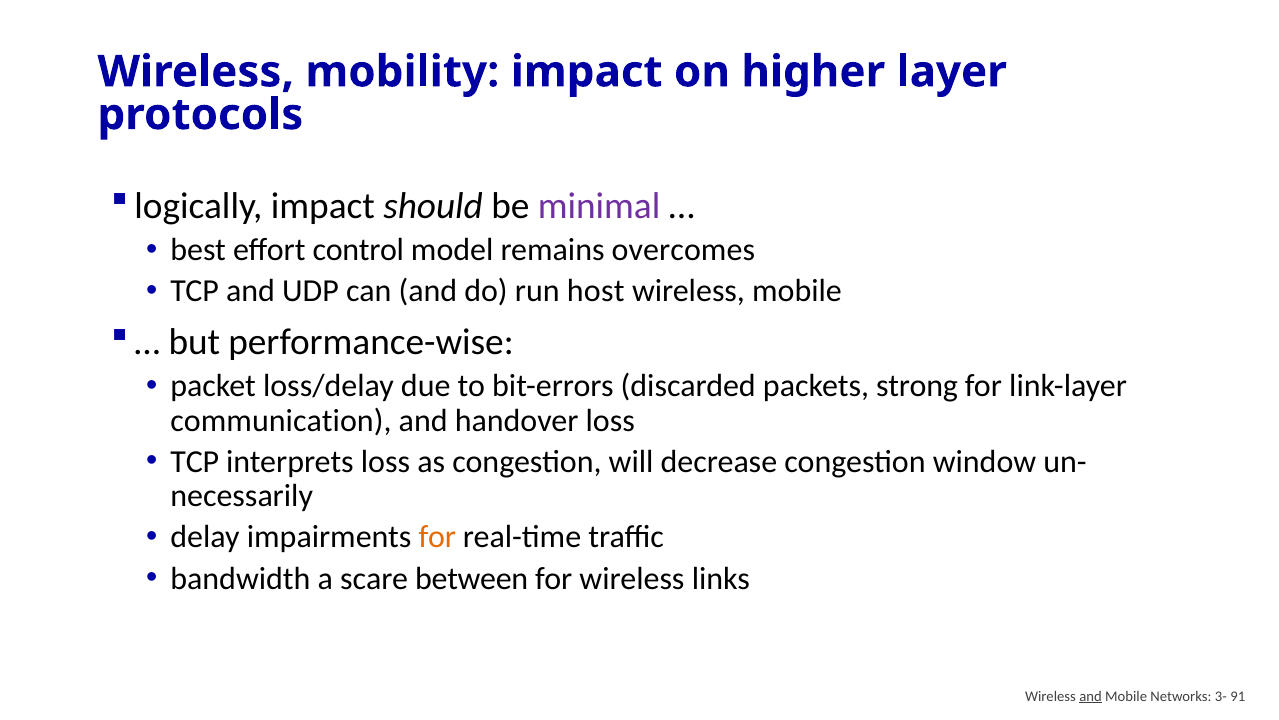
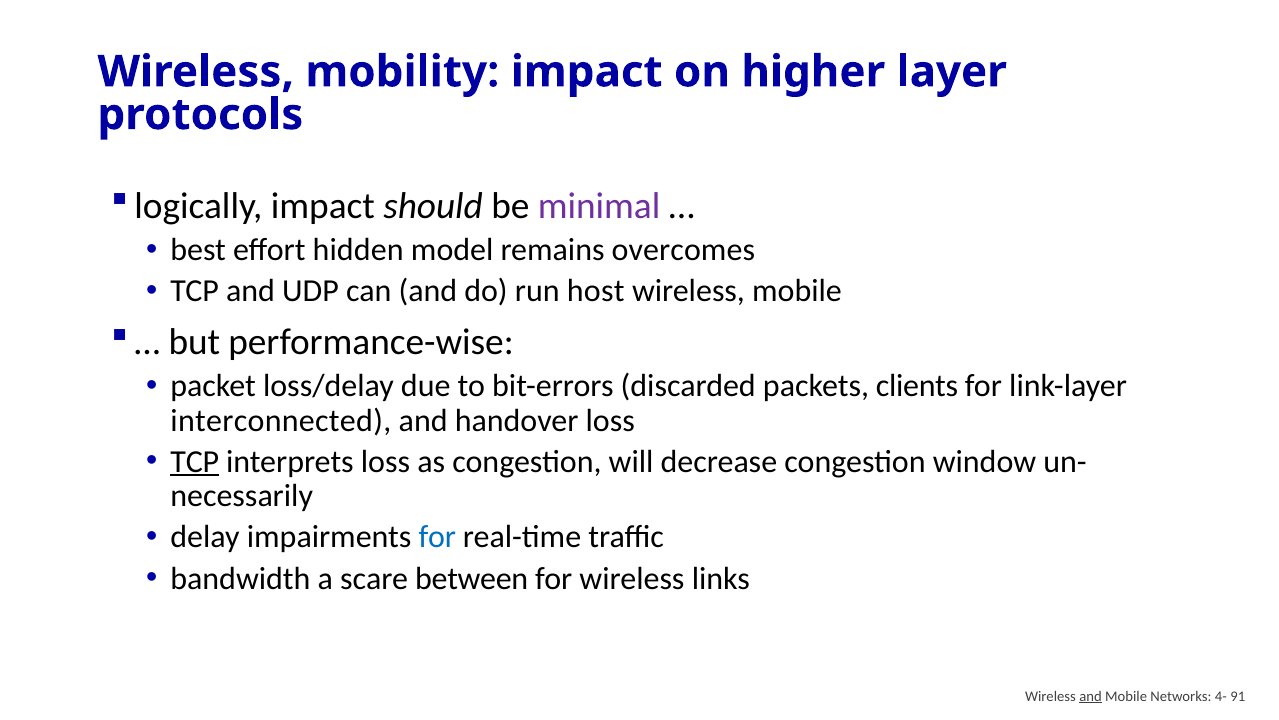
control: control -> hidden (358, 250)
strong: strong -> clients (917, 386)
communication: communication -> interconnected (281, 420)
TCP underline: none -> present (195, 461)
for colour: orange -> blue (437, 537)
3-: 3- -> 4- (1221, 696)
